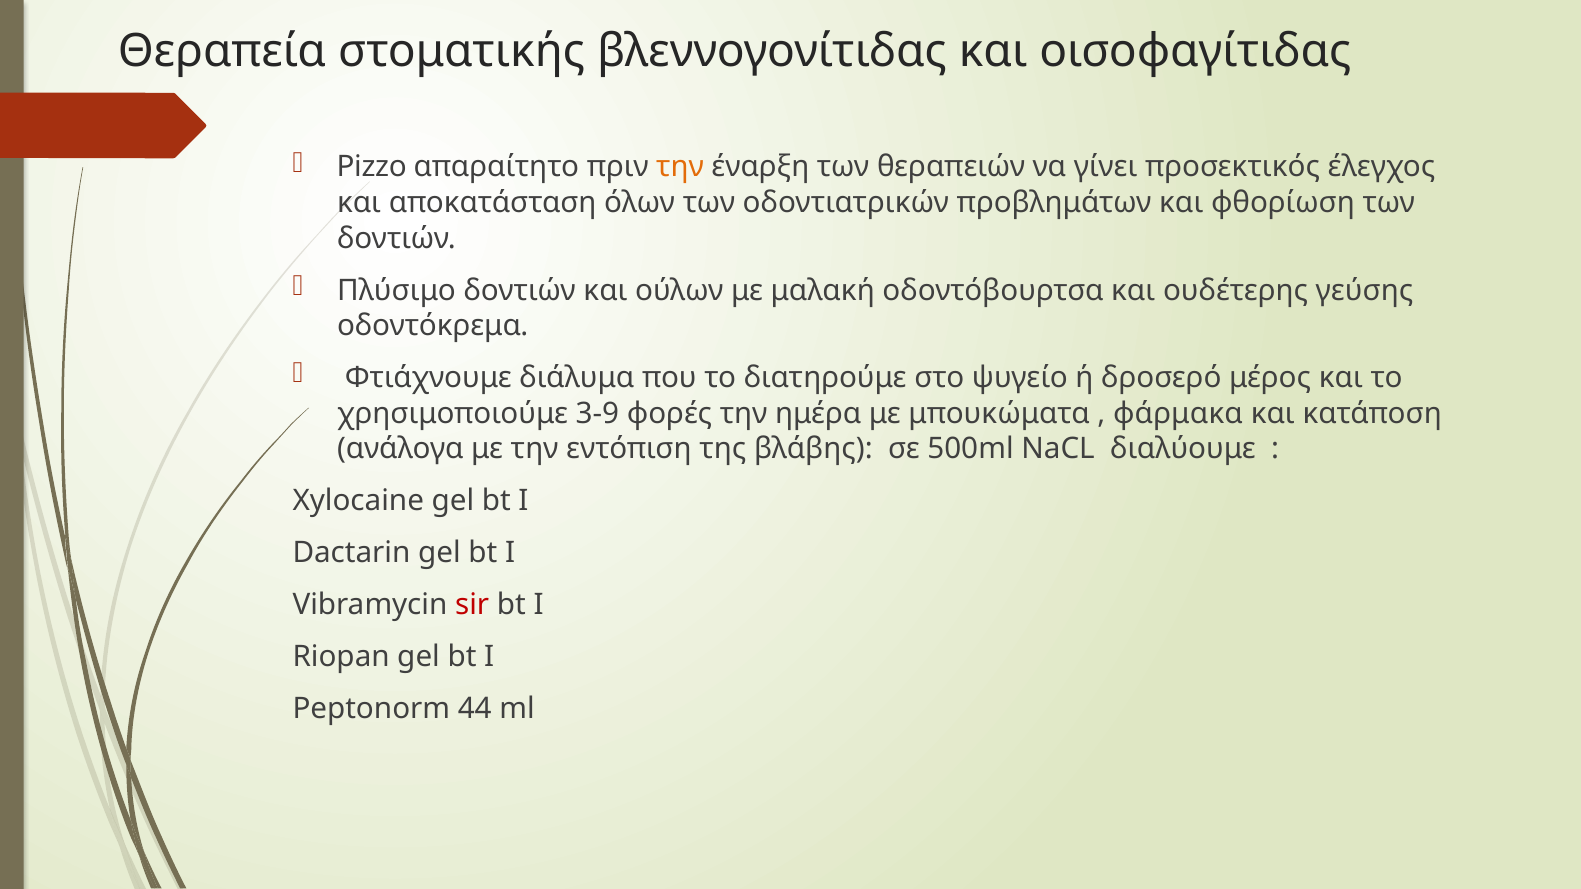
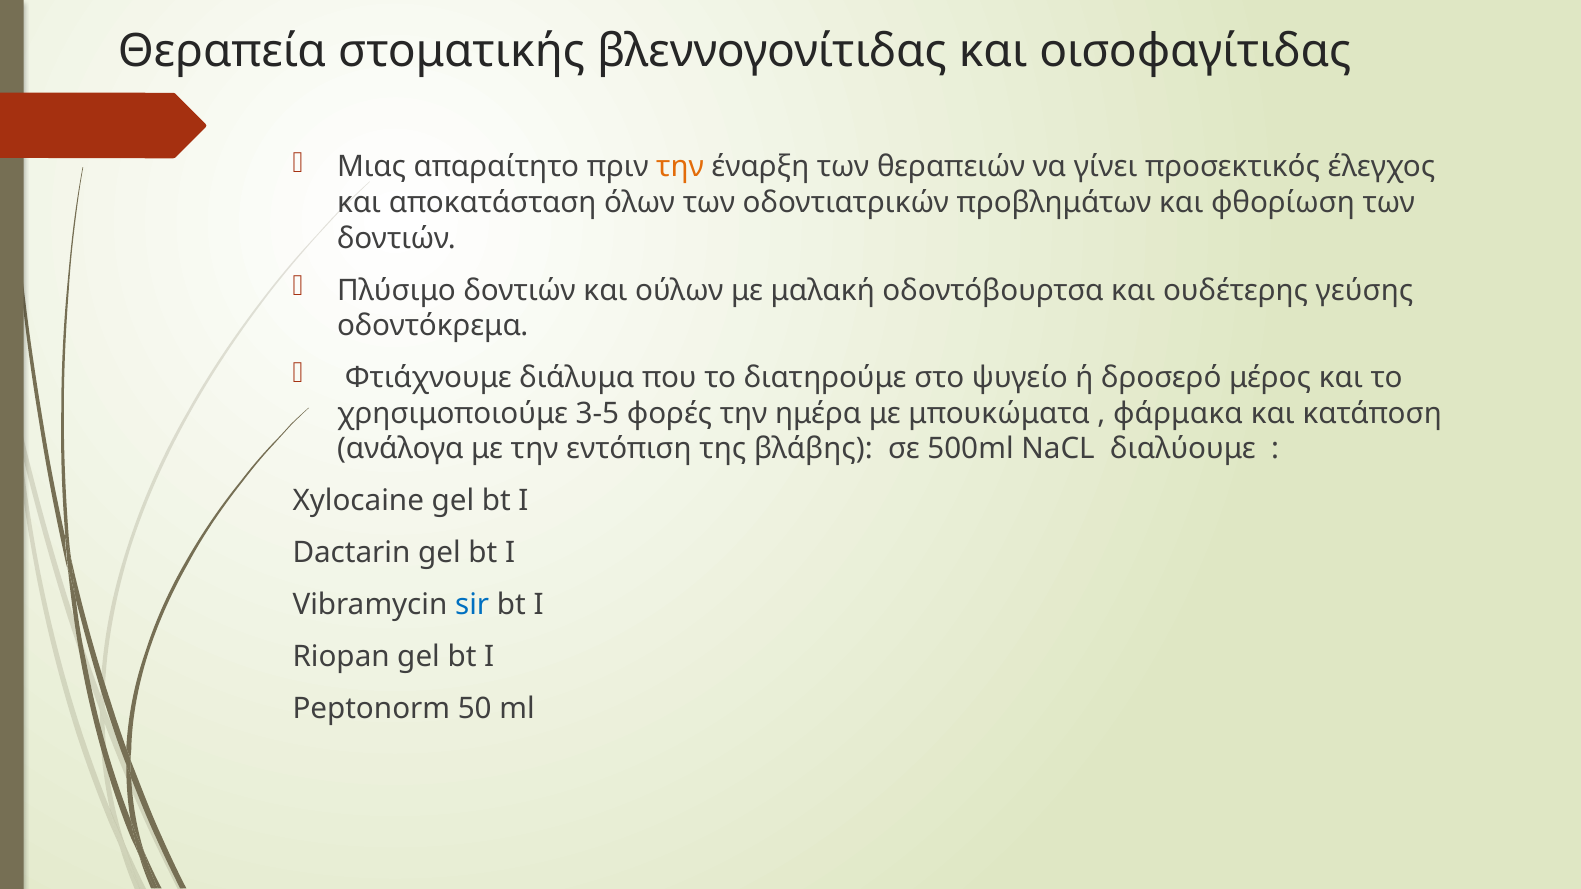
Pizzo: Pizzo -> Μιας (372, 167)
3-9: 3-9 -> 3-5 (597, 414)
sir colour: red -> blue (472, 605)
44: 44 -> 50 (475, 709)
